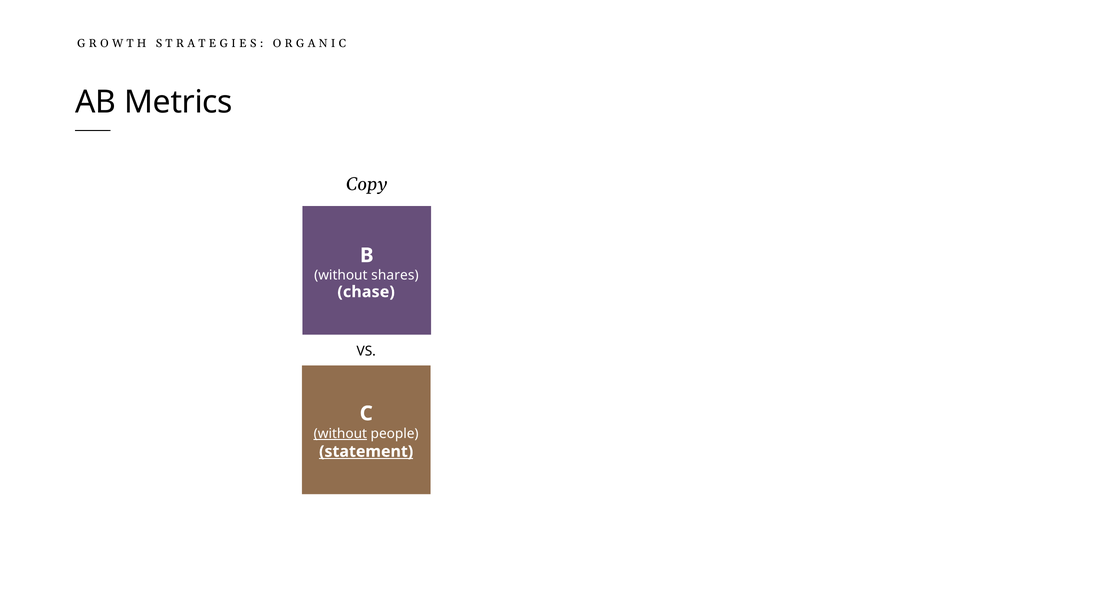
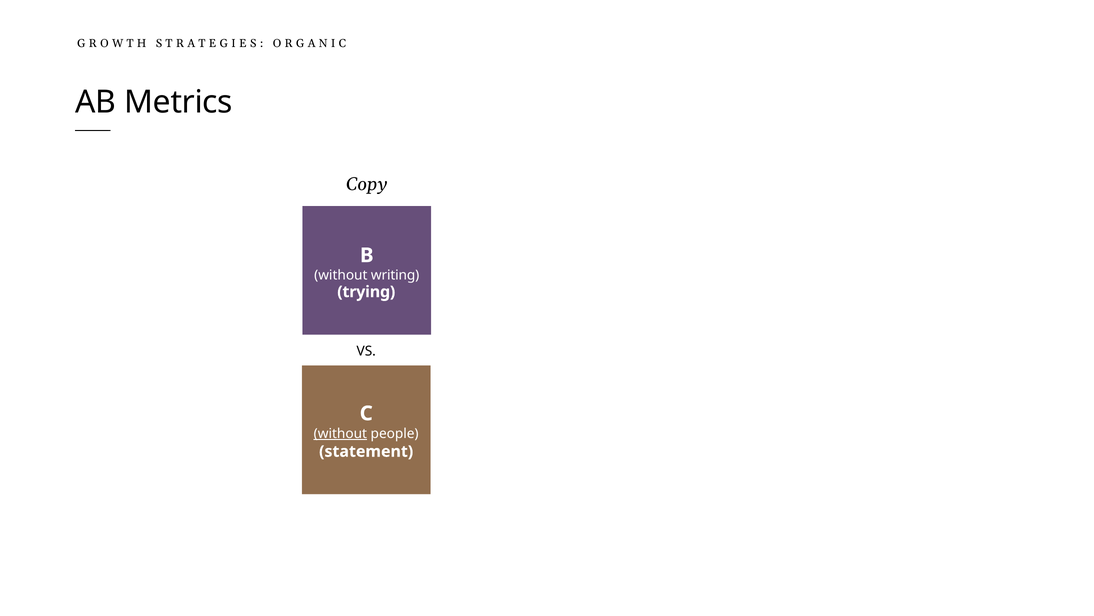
shares: shares -> writing (395, 275)
chase: chase -> trying (366, 292)
statement underline: present -> none (366, 451)
